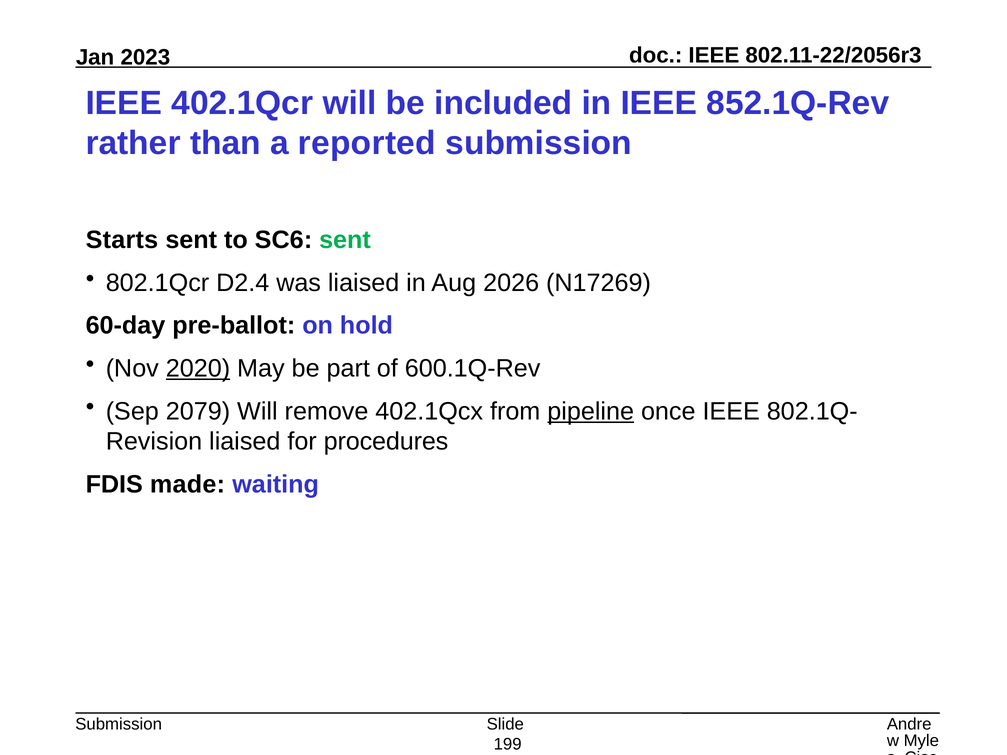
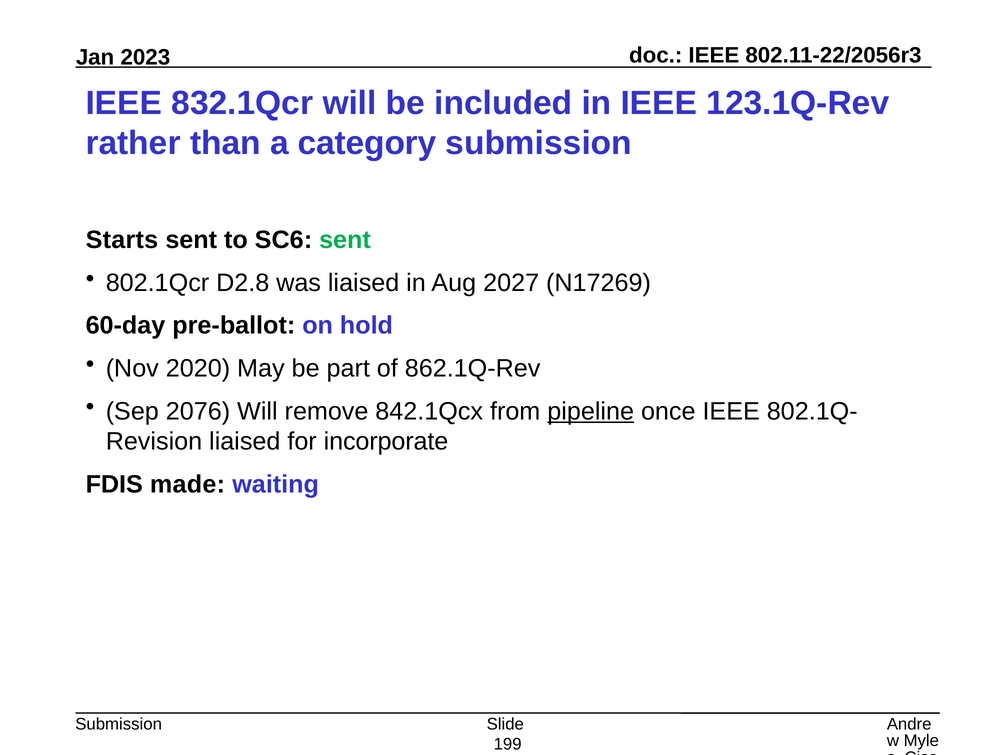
402.1Qcr: 402.1Qcr -> 832.1Qcr (242, 103)
852.1Q-Rev: 852.1Q-Rev -> 123.1Q-Rev (798, 103)
reported: reported -> category (367, 143)
D2.4: D2.4 -> D2.8 (243, 283)
2026: 2026 -> 2027 (511, 283)
2020 underline: present -> none (198, 369)
600.1Q-Rev: 600.1Q-Rev -> 862.1Q-Rev (473, 369)
2079: 2079 -> 2076 (198, 411)
402.1Qcx: 402.1Qcx -> 842.1Qcx (429, 411)
procedures: procedures -> incorporate (386, 442)
